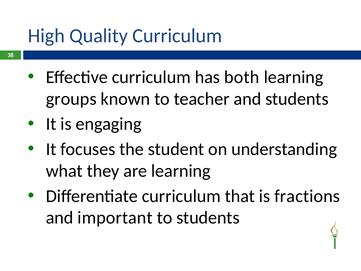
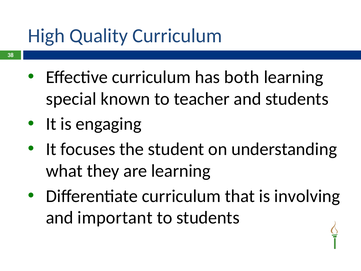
groups: groups -> special (71, 99)
fractions: fractions -> involving (307, 196)
